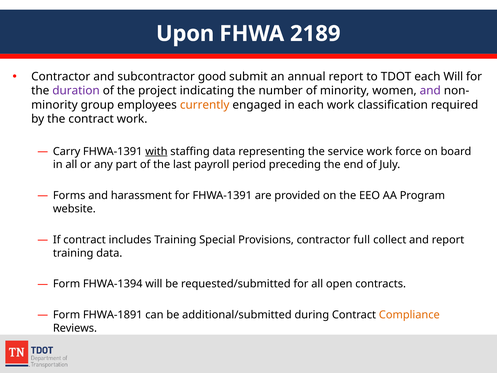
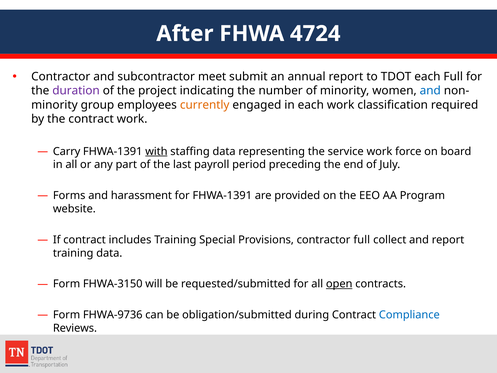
Upon: Upon -> After (185, 34)
2189: 2189 -> 4724 (315, 34)
good: good -> meet (212, 77)
each Will: Will -> Full (453, 77)
and colour: purple -> blue (430, 91)
FHWA-1394: FHWA-1394 -> FHWA-3150 (113, 284)
open underline: none -> present (339, 284)
FHWA-1891: FHWA-1891 -> FHWA-9736 (113, 315)
additional/submitted: additional/submitted -> obligation/submitted (237, 315)
Compliance colour: orange -> blue (409, 315)
